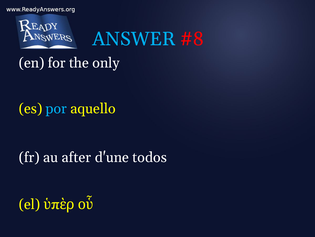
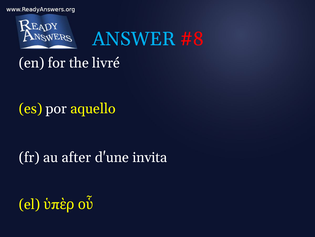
only: only -> livré (106, 63)
por colour: light blue -> white (56, 108)
todos: todos -> invita (150, 157)
